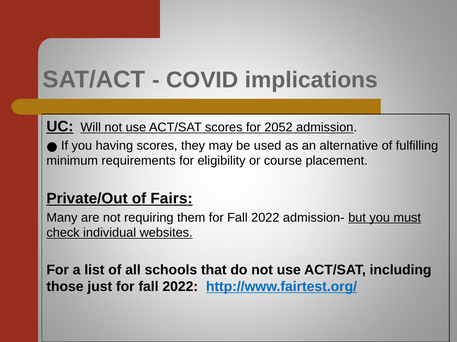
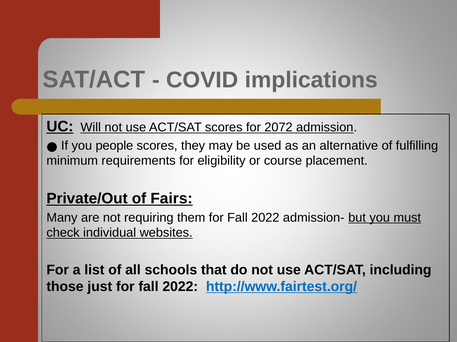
2052: 2052 -> 2072 (279, 128)
having: having -> people (114, 146)
